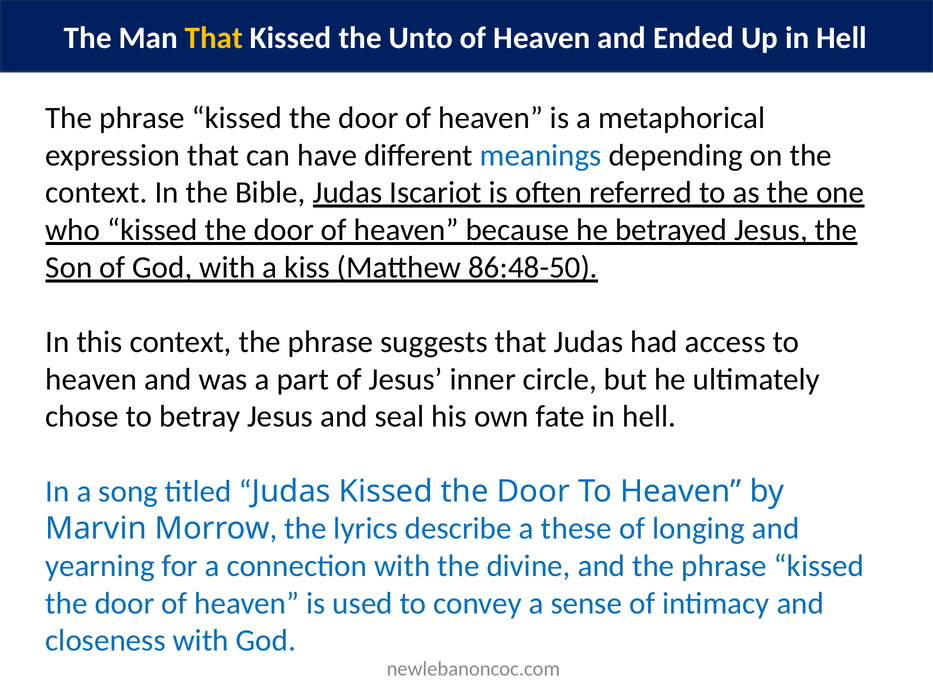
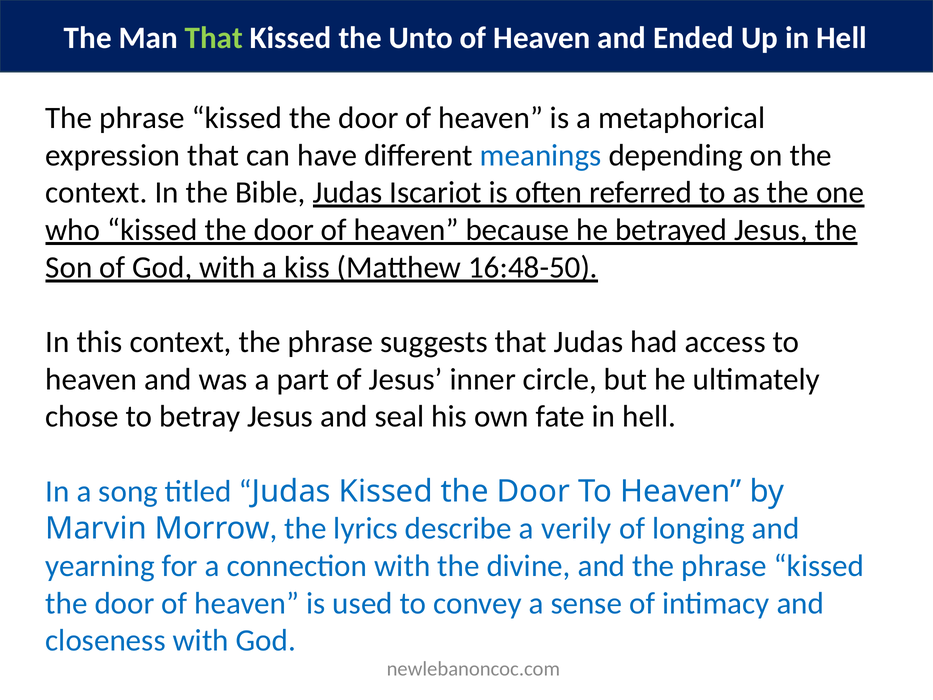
That colour: yellow -> light green (214, 38)
86:48-50: 86:48-50 -> 16:48-50 (533, 267)
these: these -> verily (576, 529)
